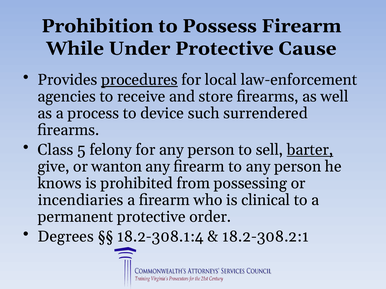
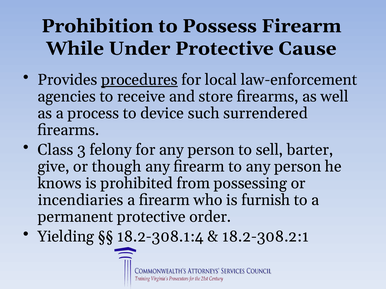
5: 5 -> 3 (81, 150)
barter underline: present -> none (310, 150)
wanton: wanton -> though (117, 167)
clinical: clinical -> furnish (266, 200)
Degrees: Degrees -> Yielding (66, 237)
